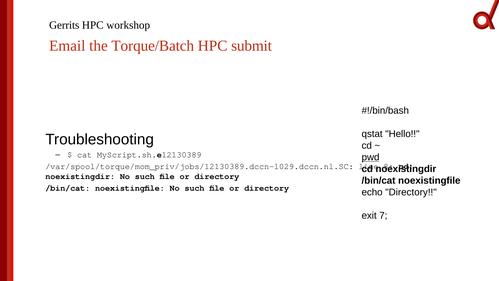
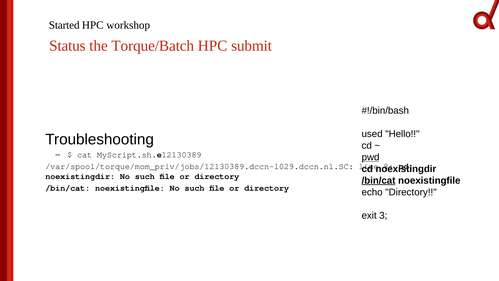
Gerrits: Gerrits -> Started (64, 25)
Email: Email -> Status (67, 46)
qstat: qstat -> used (372, 134)
/bin/cat underline: none -> present (379, 180)
7: 7 -> 3 (383, 215)
